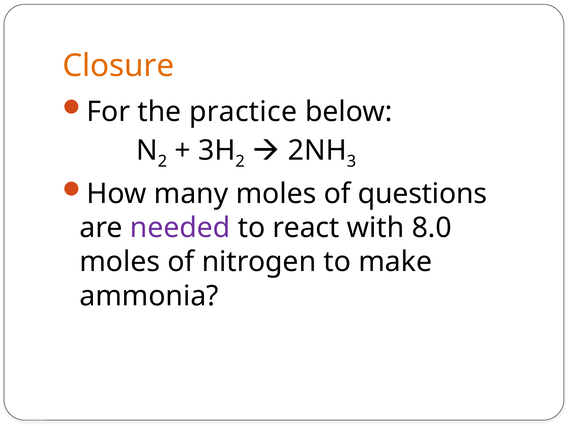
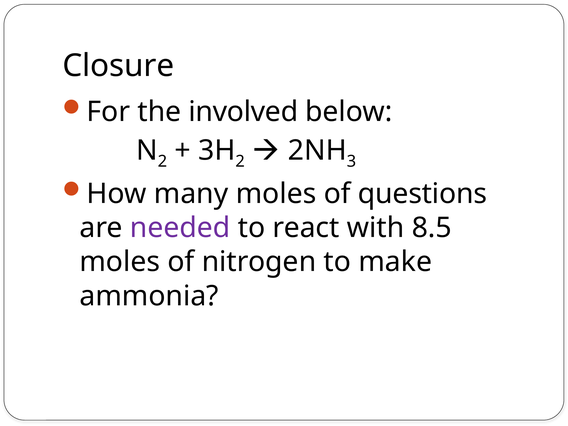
Closure colour: orange -> black (118, 66)
practice: practice -> involved (243, 112)
8.0: 8.0 -> 8.5 (432, 228)
